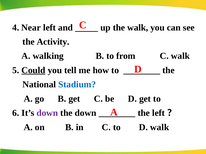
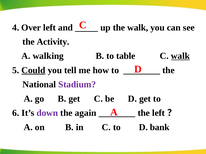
Near: Near -> Over (31, 28)
from: from -> table (126, 56)
walk underline: none -> present (180, 56)
Stadium colour: blue -> purple (77, 85)
the down: down -> again (86, 113)
D walk: walk -> bank (160, 128)
